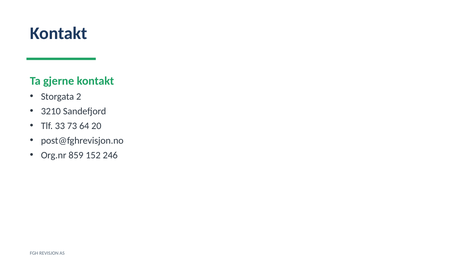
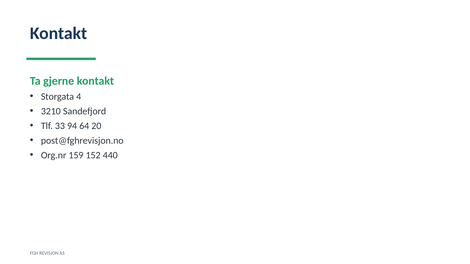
2: 2 -> 4 (79, 97)
73: 73 -> 94 (72, 126)
859: 859 -> 159 (76, 155)
246: 246 -> 440 (110, 155)
